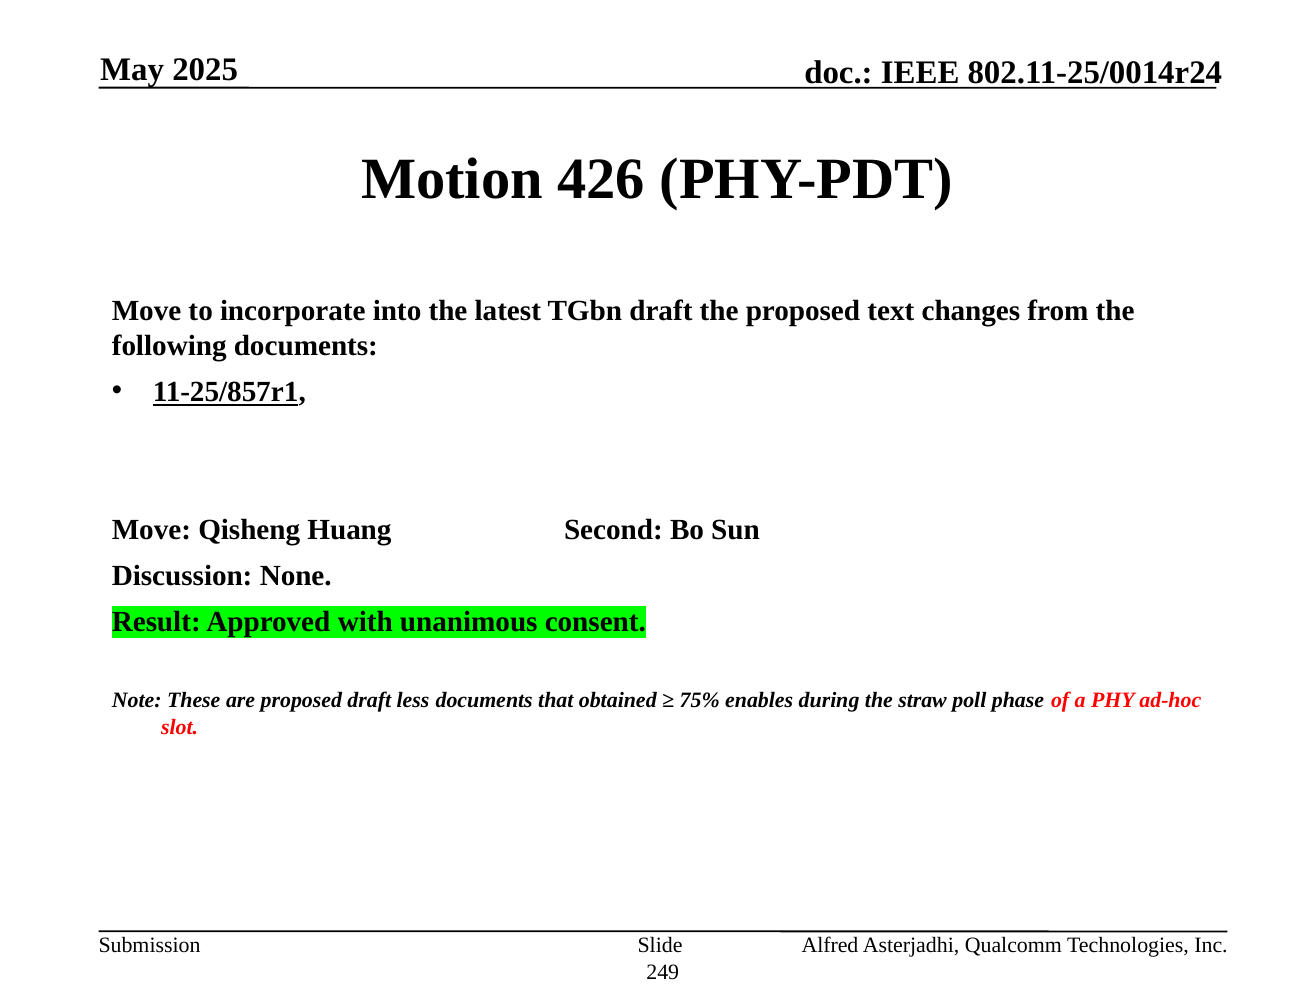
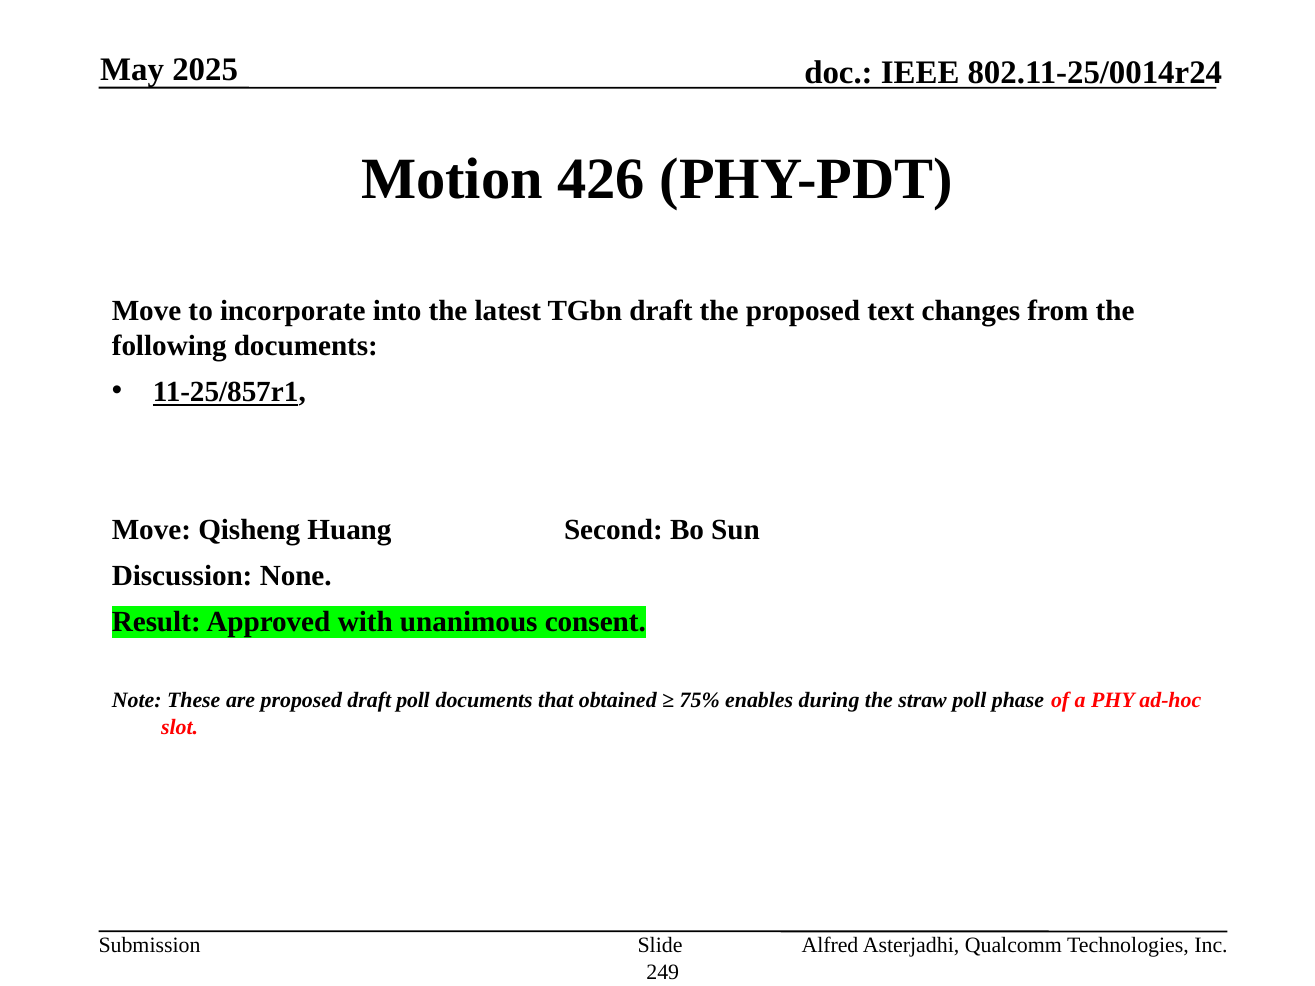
draft less: less -> poll (413, 701)
